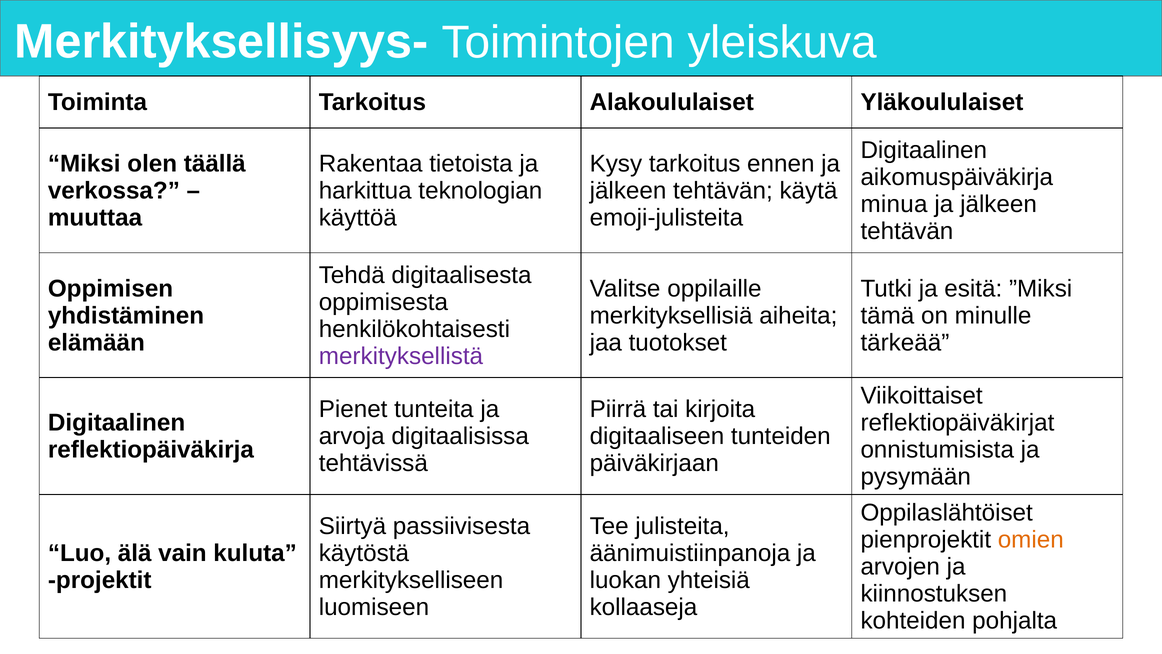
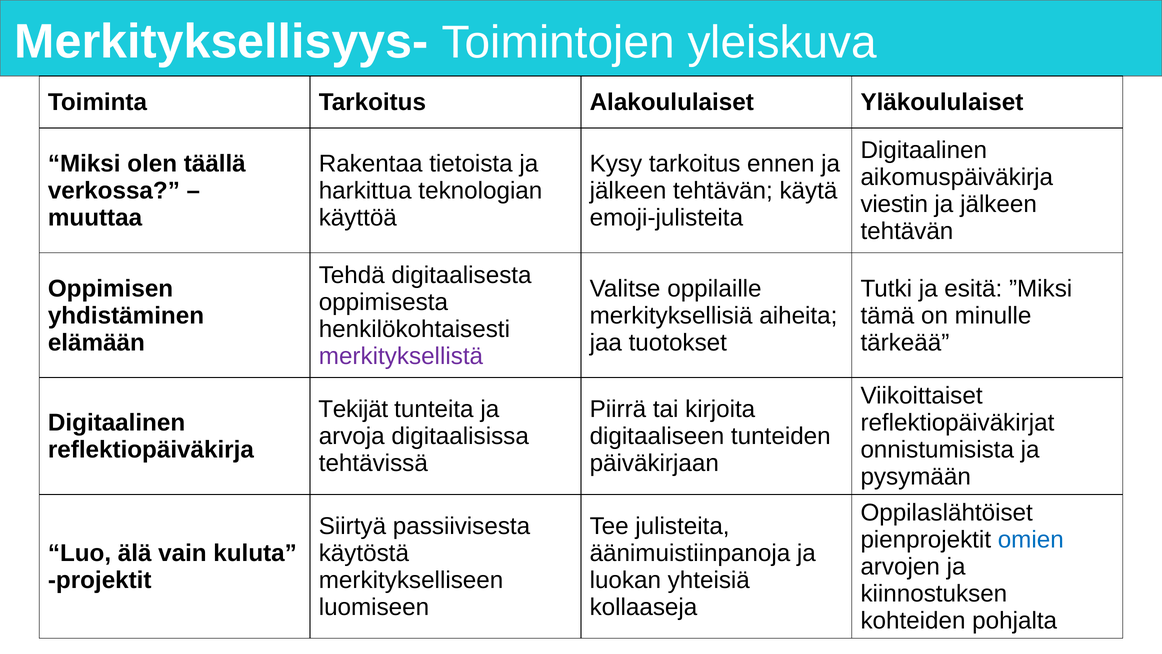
minua: minua -> viestin (894, 204)
Pienet: Pienet -> Tekijät (353, 409)
omien colour: orange -> blue (1031, 539)
